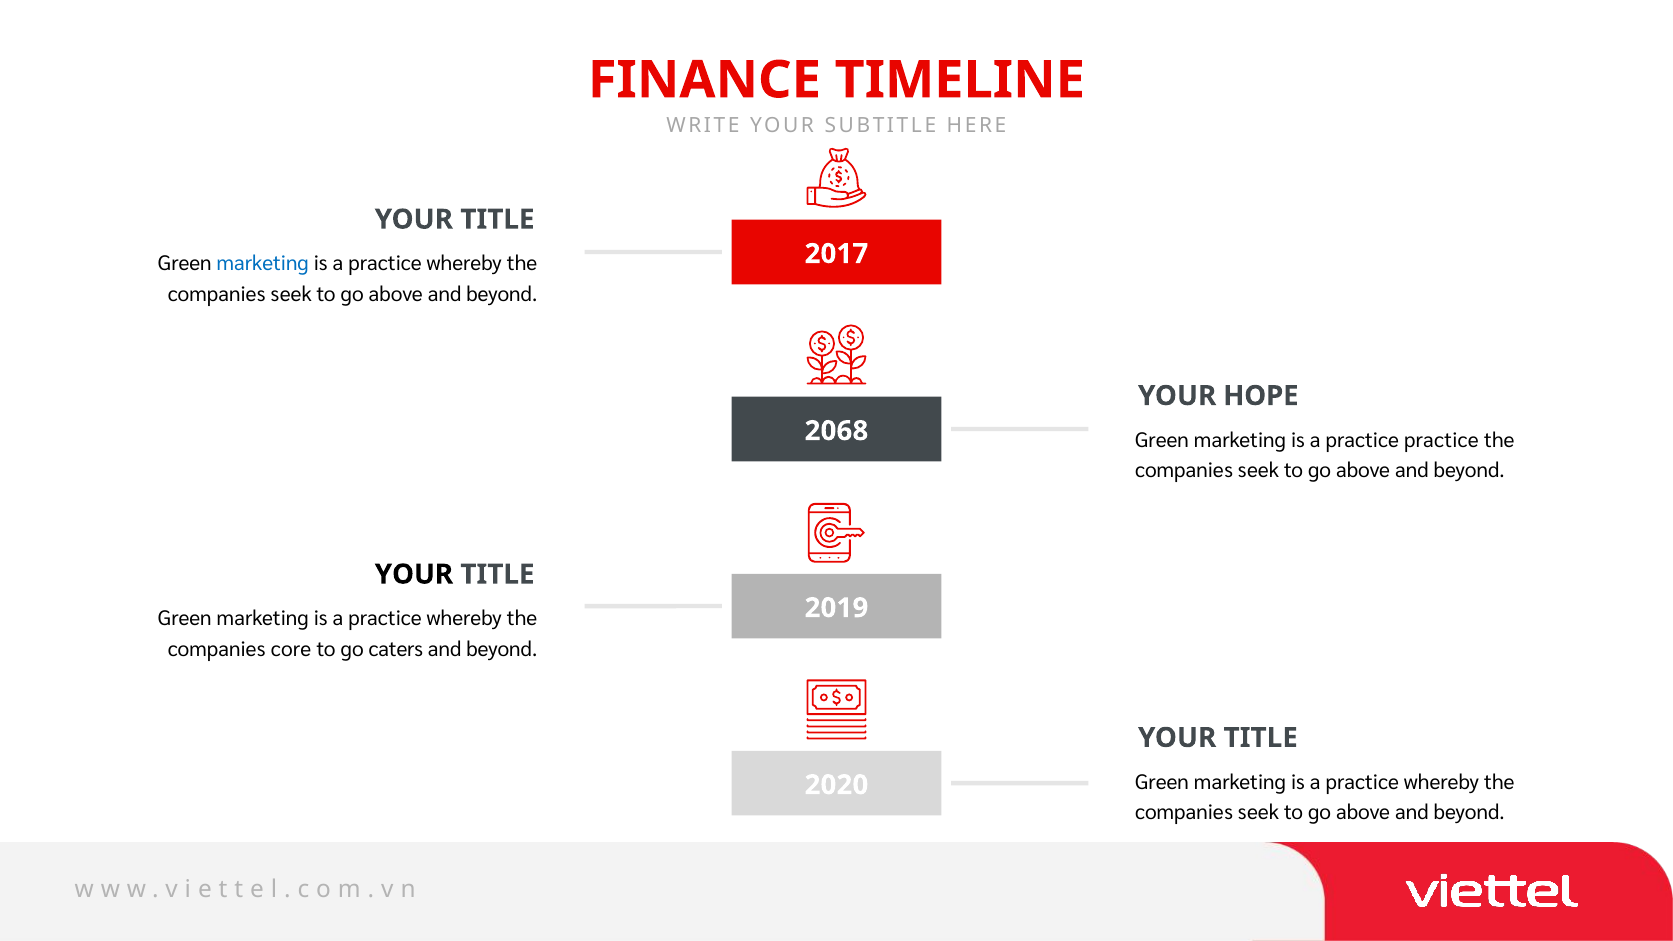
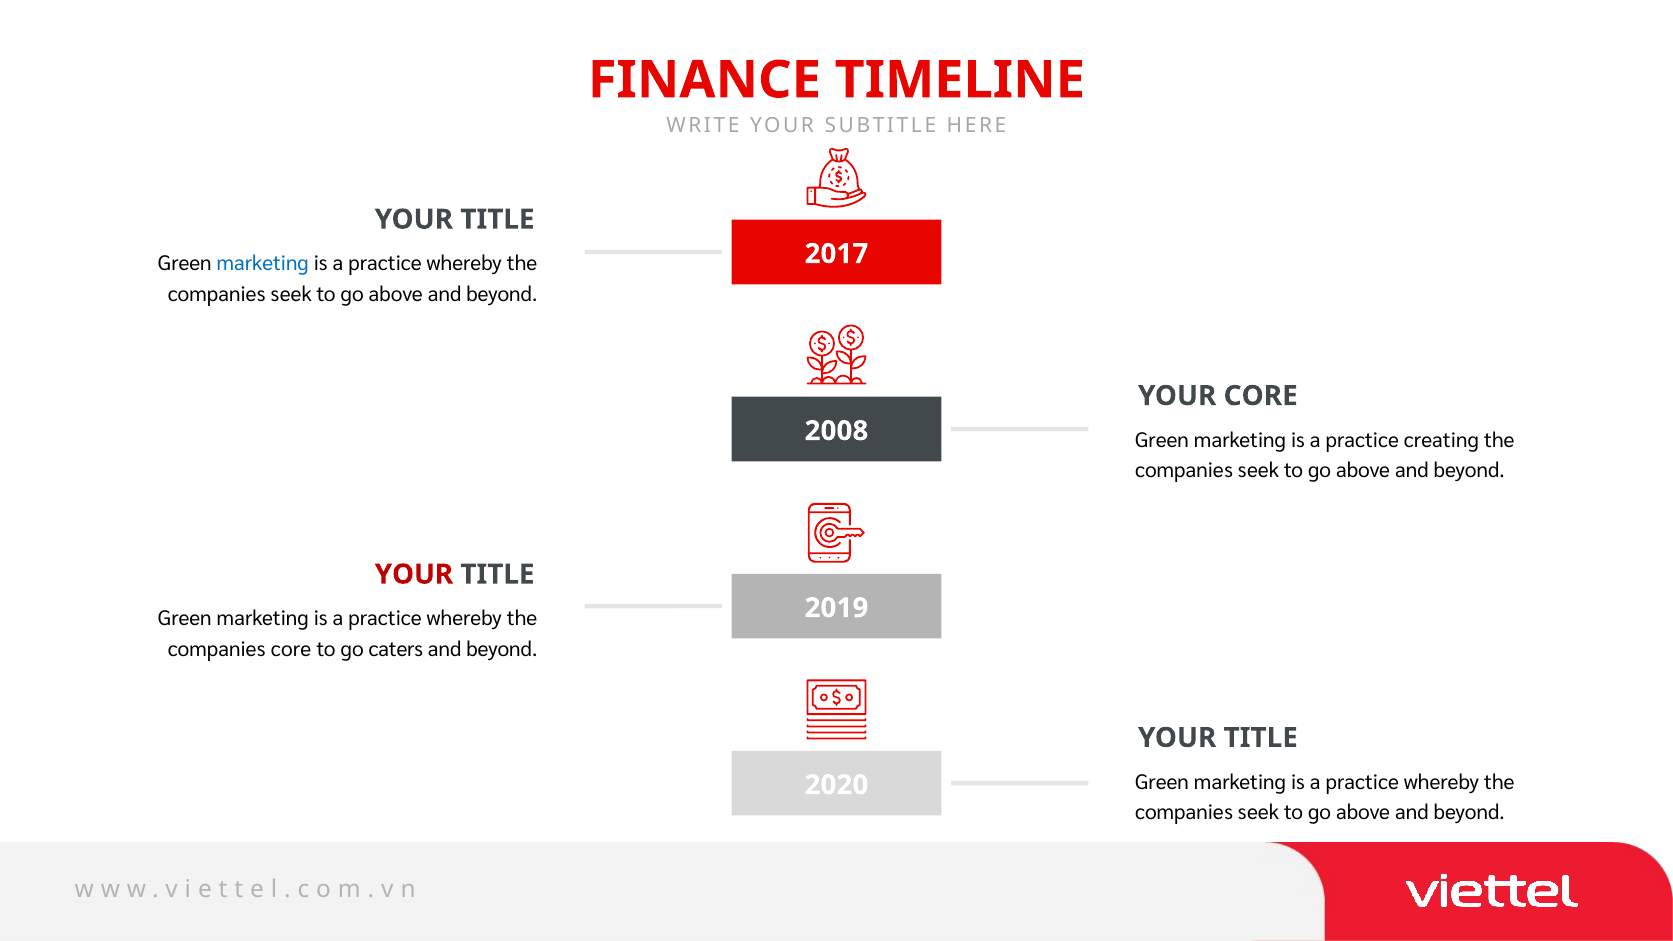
YOUR HOPE: HOPE -> CORE (1261, 396)
2068: 2068 -> 2008 (836, 431)
practice practice: practice -> creating (1441, 440)
YOUR colour: black -> red (414, 575)
